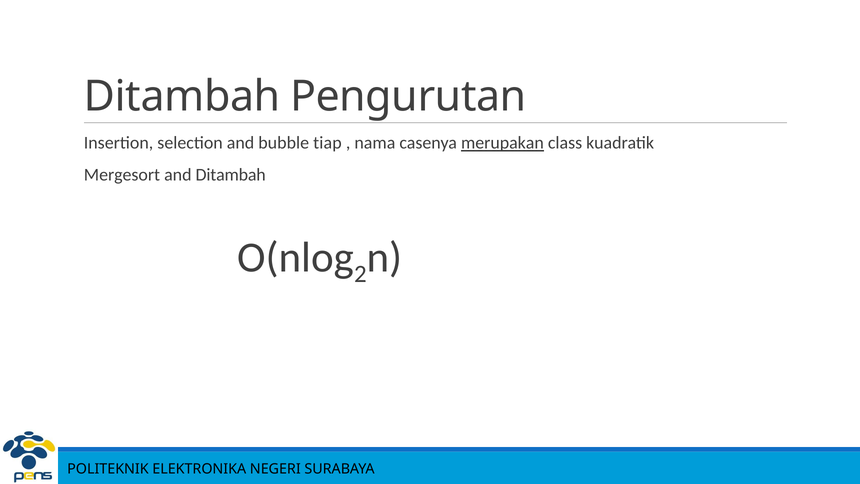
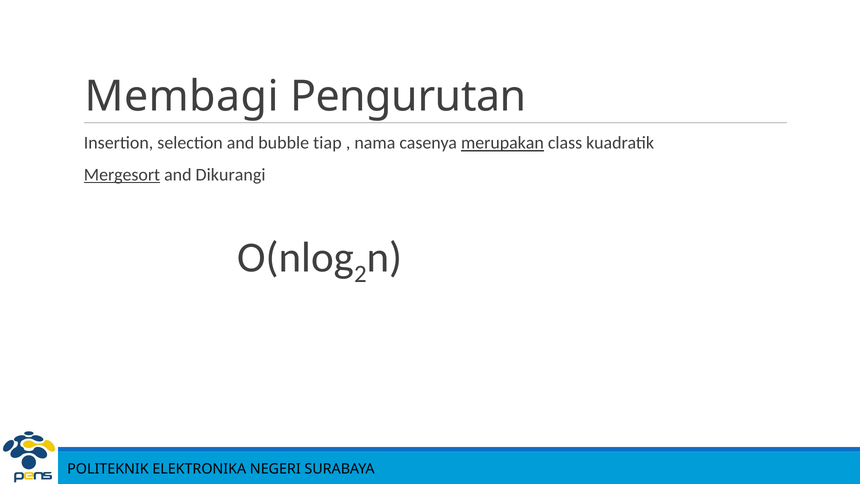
Ditambah: Ditambah -> Membagi (182, 96)
Mergesort underline: none -> present (122, 175)
and Ditambah: Ditambah -> Dikurangi (231, 175)
